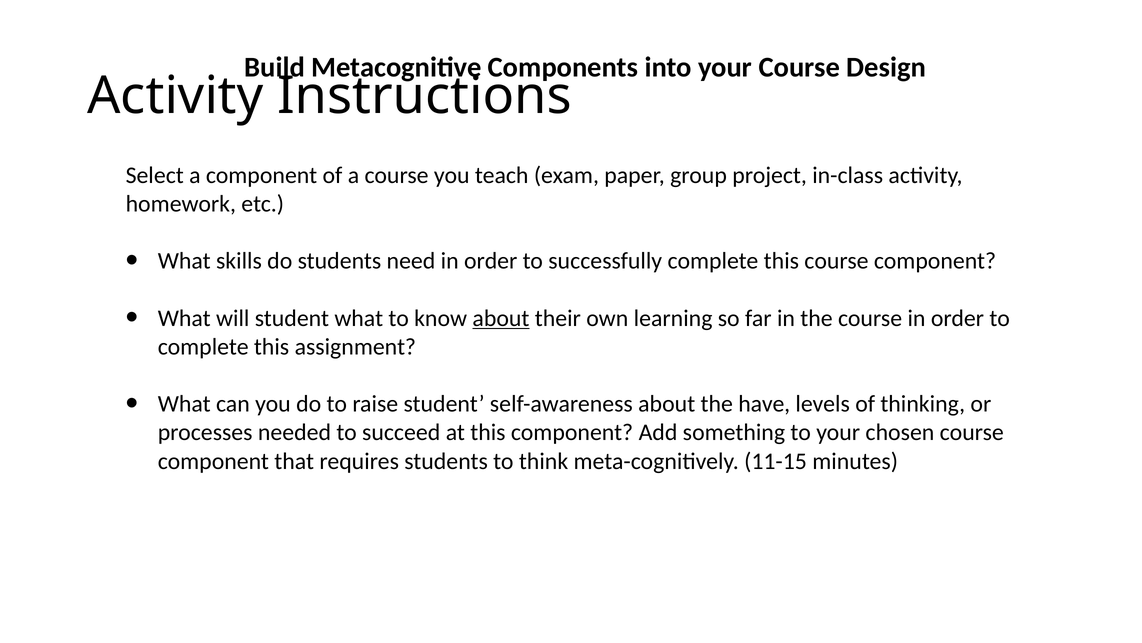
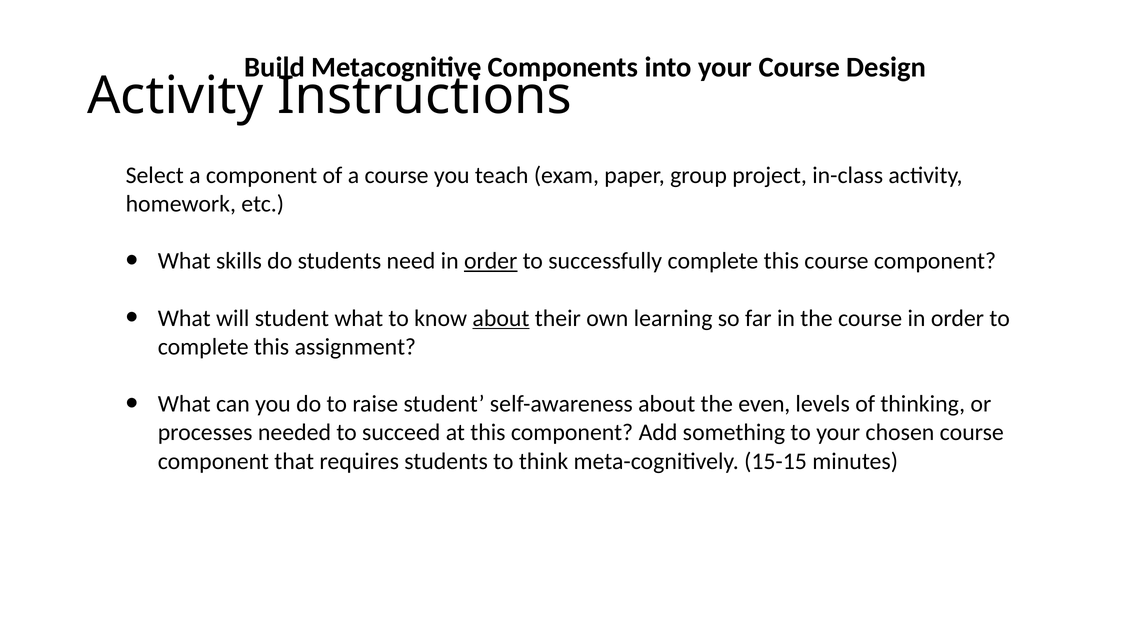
order underline: none -> present (491, 261)
have: have -> even (764, 404)
11-15: 11-15 -> 15-15 (776, 461)
